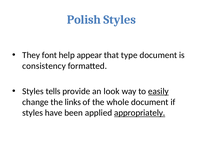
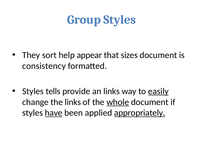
Polish: Polish -> Group (84, 20)
font: font -> sort (49, 55)
type: type -> sizes (129, 55)
an look: look -> links (112, 91)
whole underline: none -> present (118, 102)
have underline: none -> present (54, 113)
